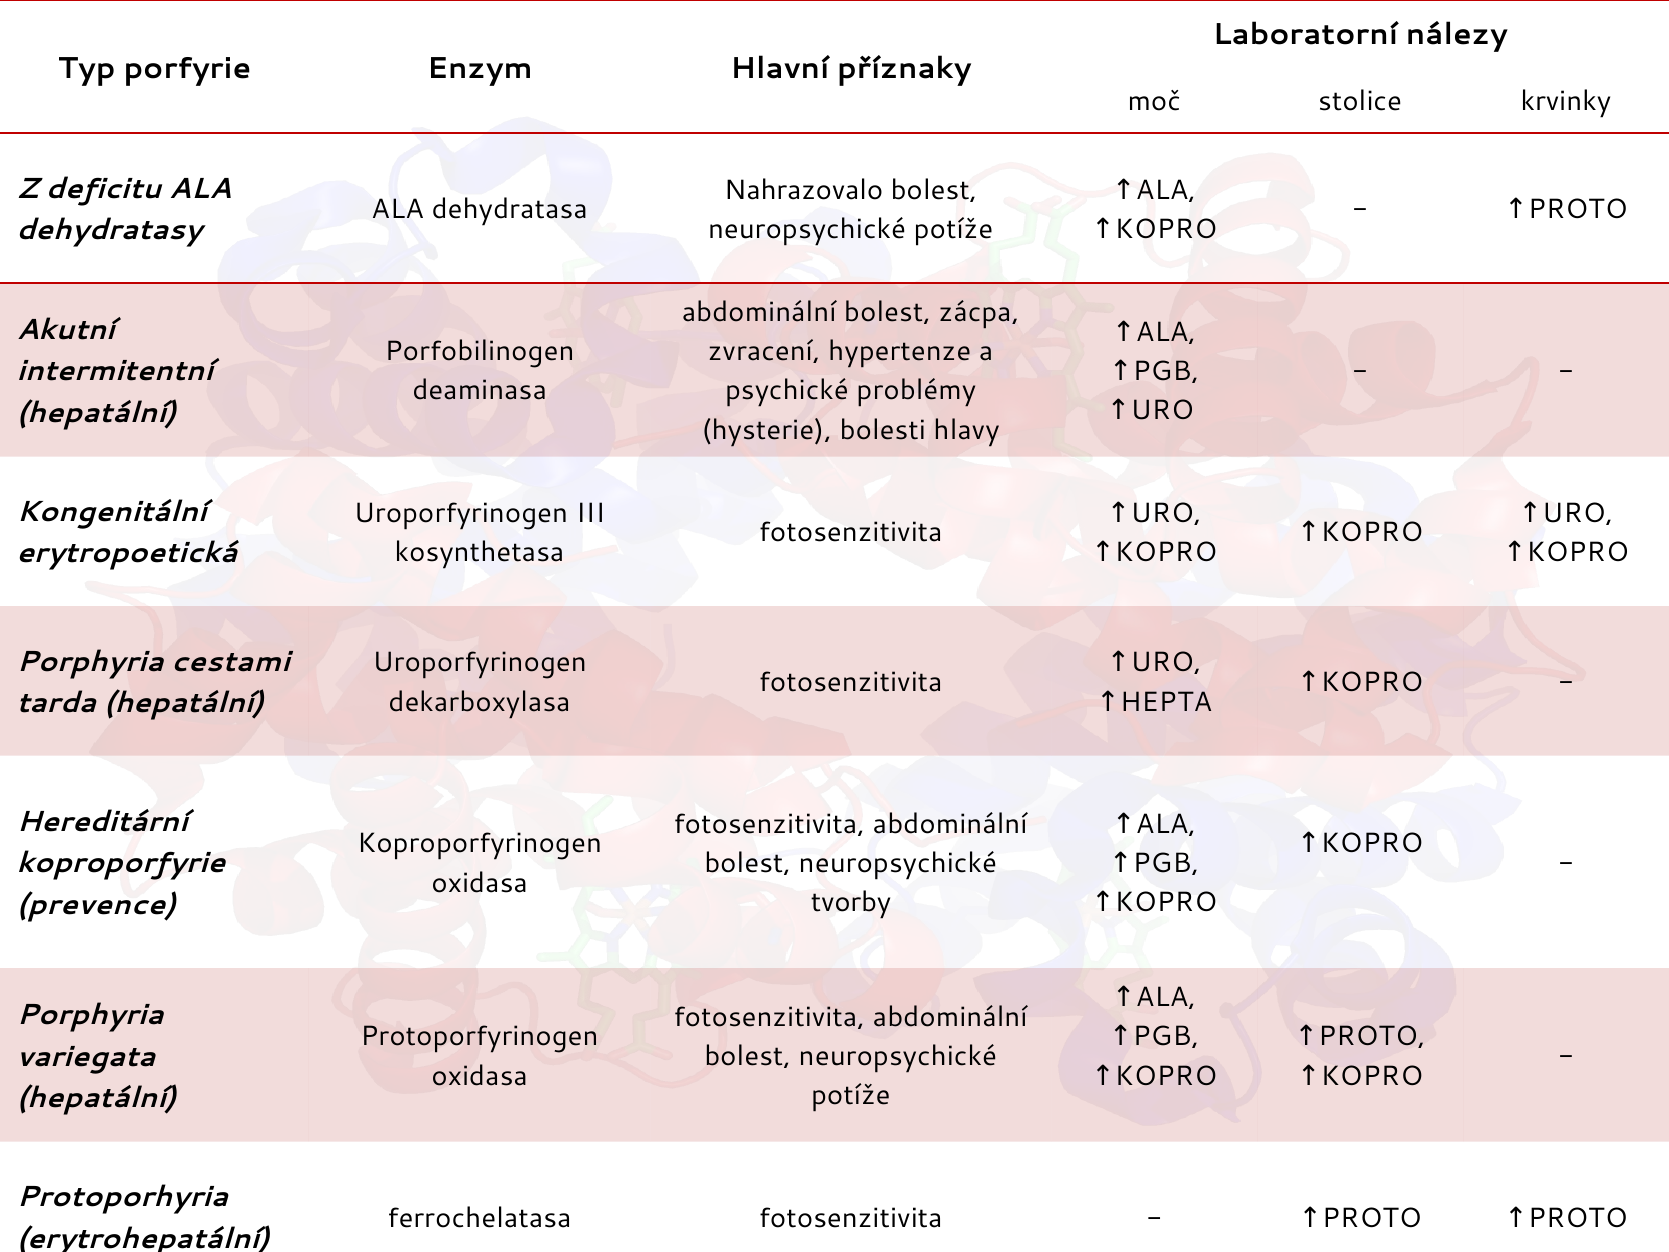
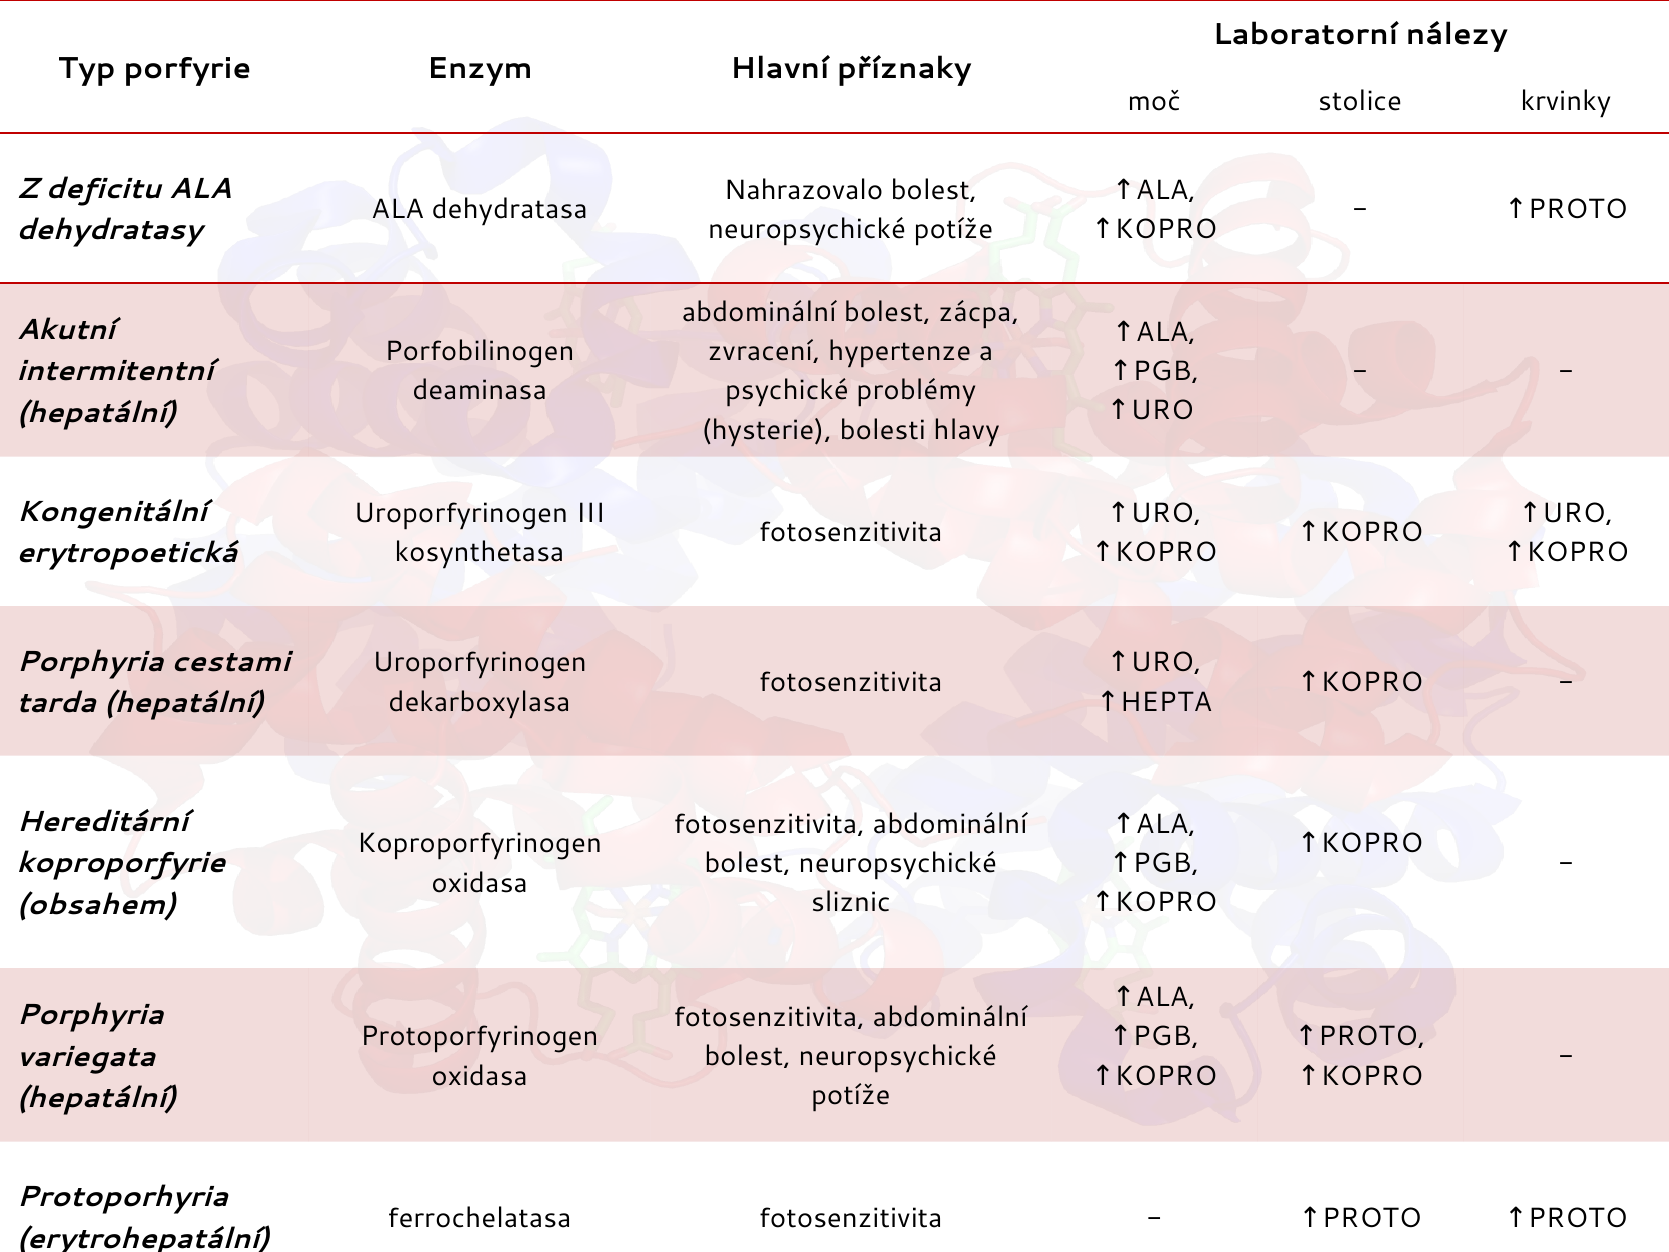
tvorby: tvorby -> sliznic (851, 902)
prevence: prevence -> obsahem (96, 904)
